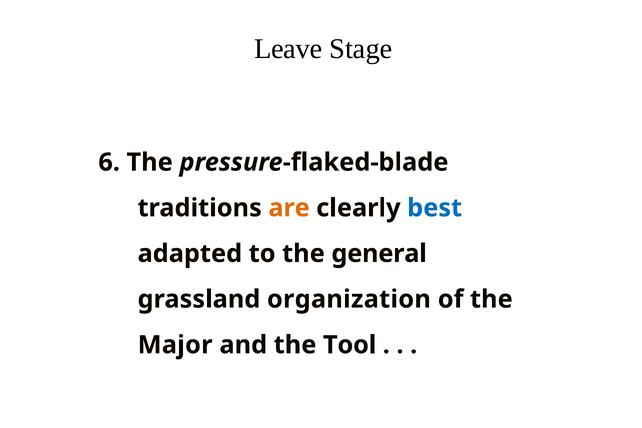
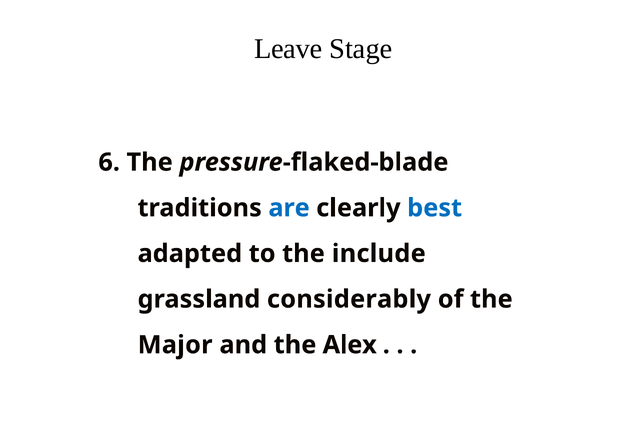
are colour: orange -> blue (289, 208)
general: general -> include (379, 254)
organization: organization -> considerably (349, 299)
Tool: Tool -> Alex (350, 345)
